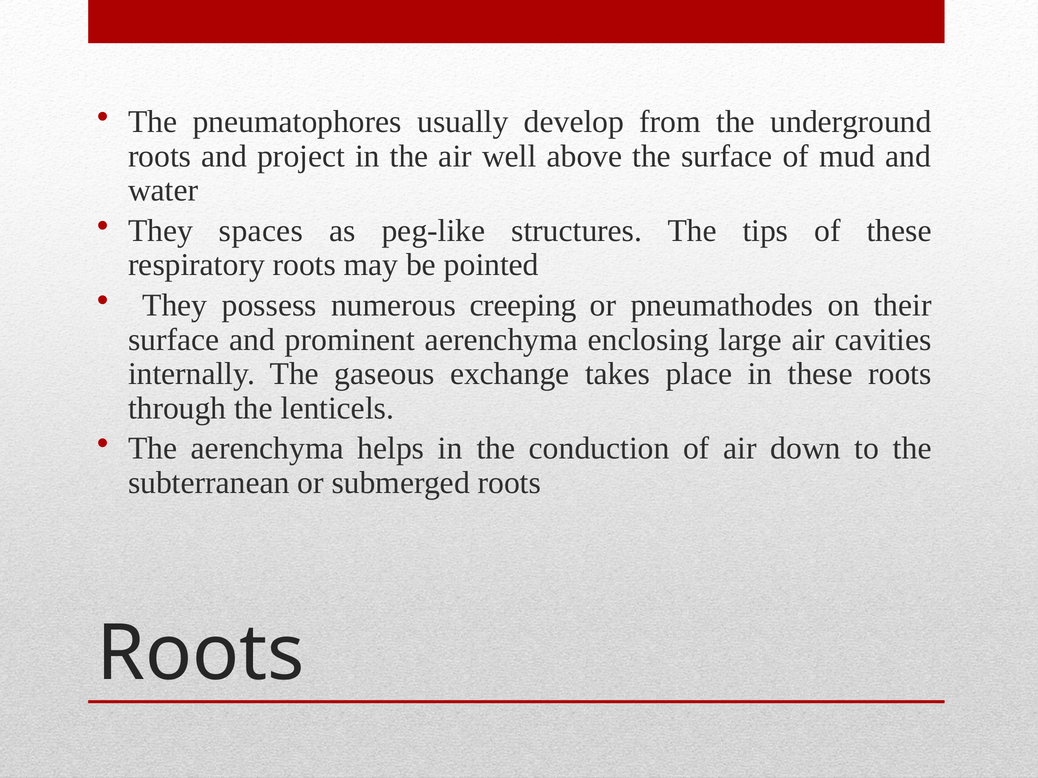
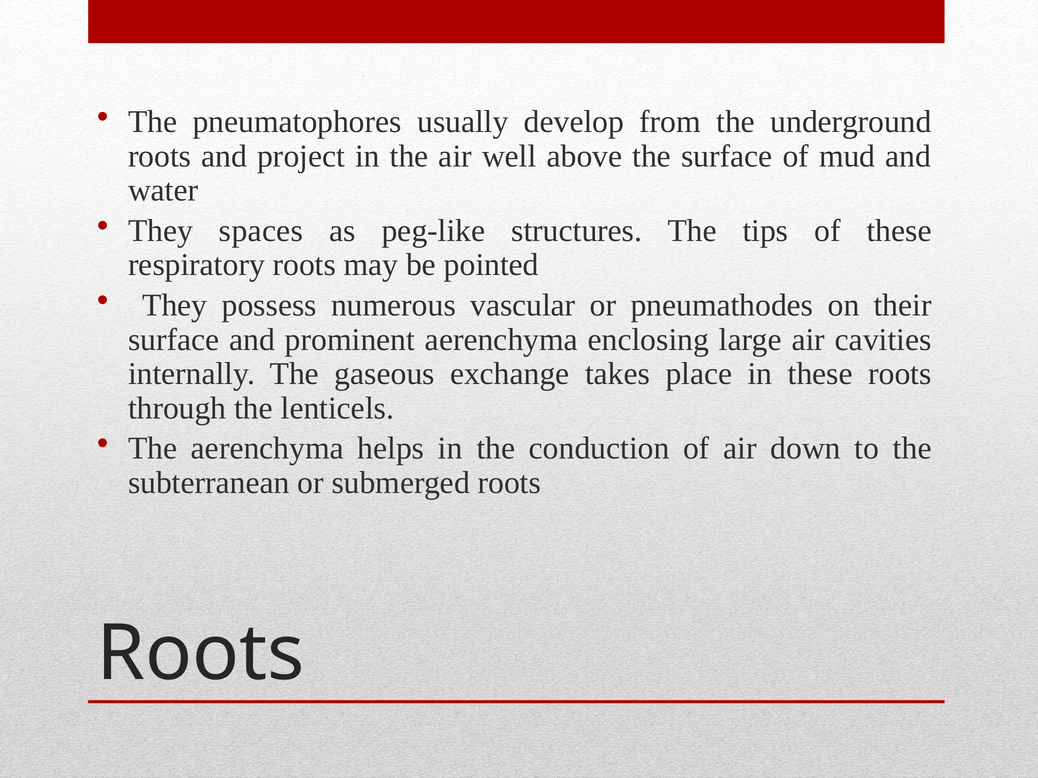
creeping: creeping -> vascular (523, 306)
